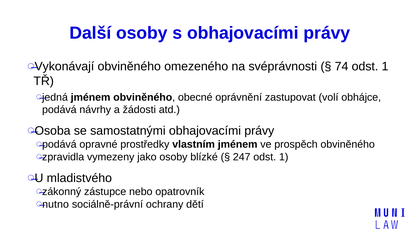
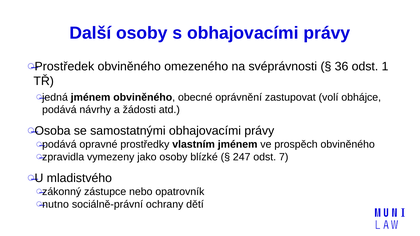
Vykonávají: Vykonávají -> Prostředek (64, 66)
74: 74 -> 36 (342, 66)
247 odst 1: 1 -> 7 (284, 157)
